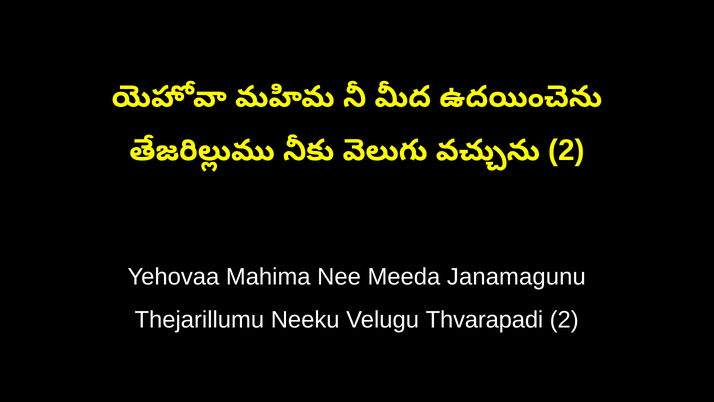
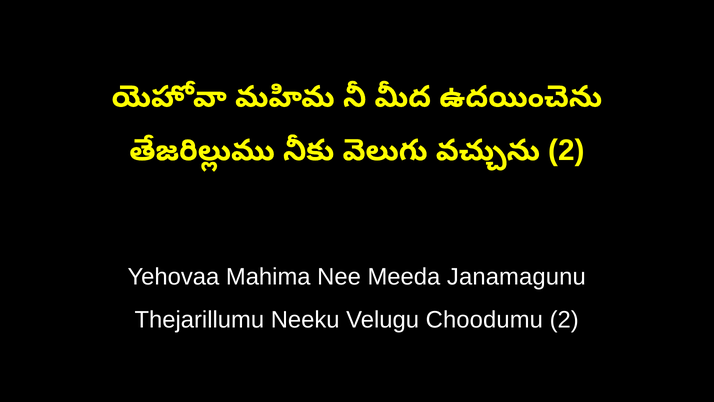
Thvarapadi: Thvarapadi -> Choodumu (484, 319)
